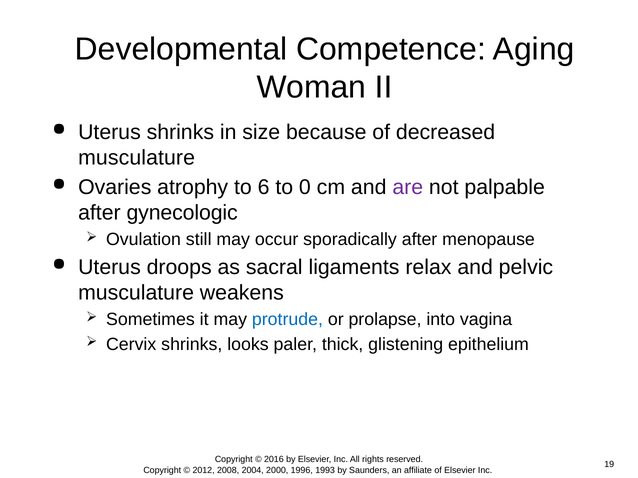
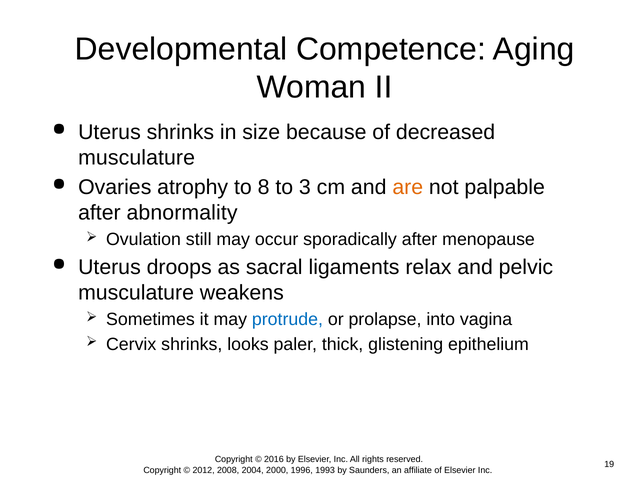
6: 6 -> 8 (264, 188)
0: 0 -> 3 (305, 188)
are colour: purple -> orange (408, 188)
gynecologic: gynecologic -> abnormality (182, 213)
